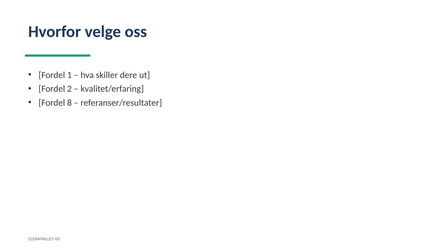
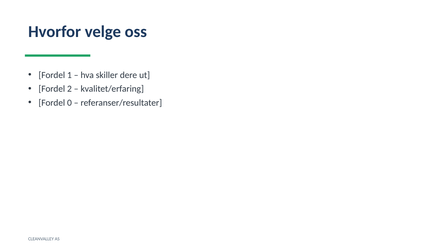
8: 8 -> 0 (69, 103)
